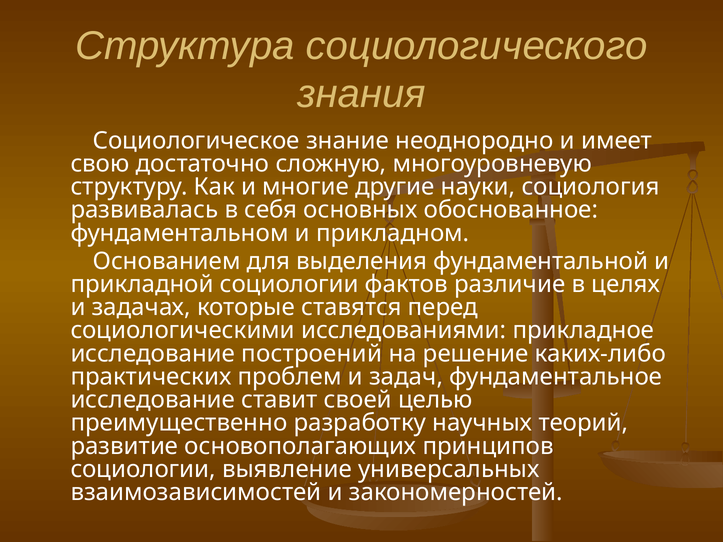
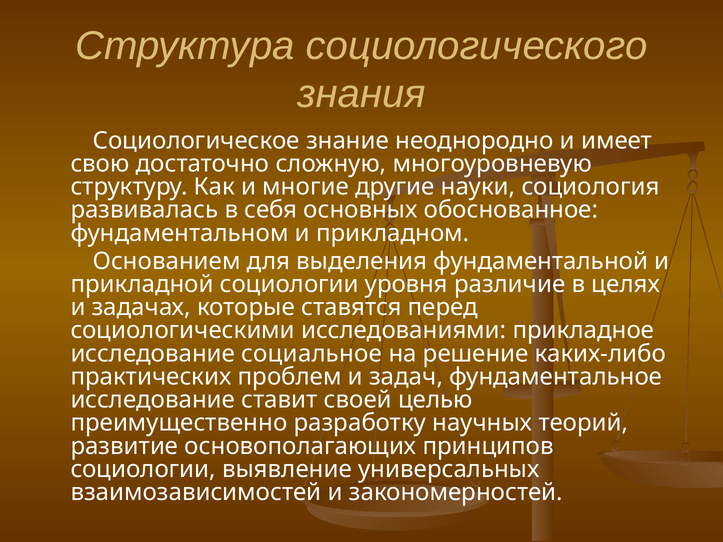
фактов: фактов -> уровня (406, 284)
построений: построений -> социальное (312, 354)
